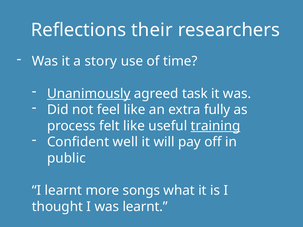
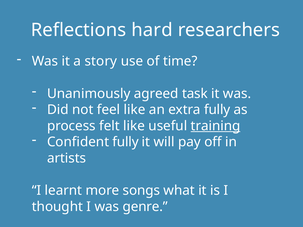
their: their -> hard (152, 30)
Unanimously underline: present -> none (89, 94)
Confident well: well -> fully (126, 142)
public: public -> artists (67, 158)
was learnt: learnt -> genre (145, 207)
